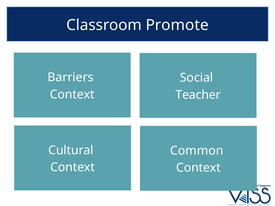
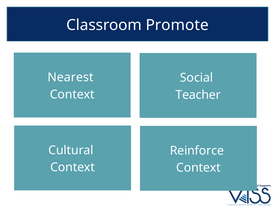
Barriers: Barriers -> Nearest (71, 77)
Common: Common -> Reinforce (197, 151)
